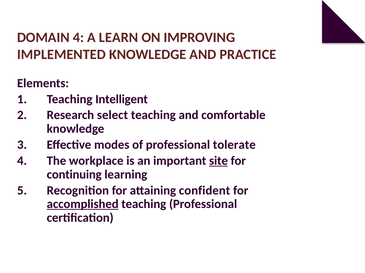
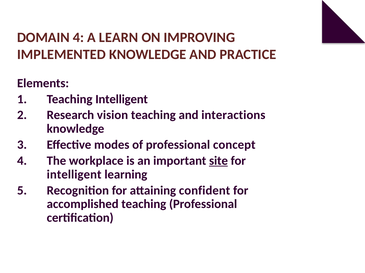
select: select -> vision (112, 115)
comfortable: comfortable -> interactions (233, 115)
tolerate: tolerate -> concept (234, 145)
continuing: continuing -> intelligent (74, 175)
accomplished underline: present -> none (83, 205)
